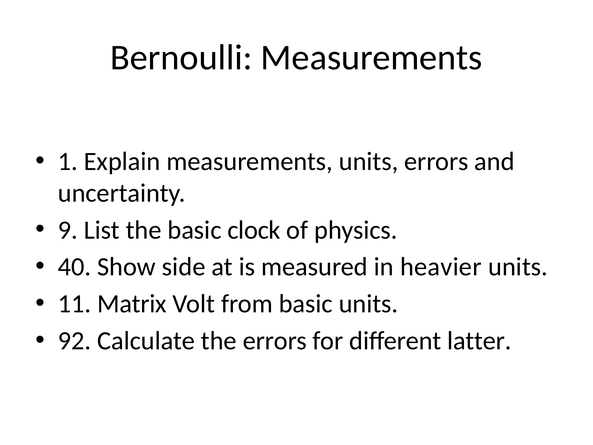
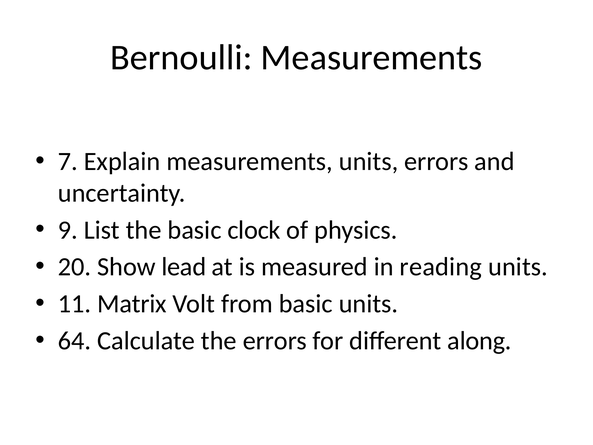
1: 1 -> 7 (68, 161)
40: 40 -> 20 (74, 267)
side: side -> lead (184, 267)
heavier: heavier -> reading (441, 267)
92: 92 -> 64 (74, 341)
latter: latter -> along (479, 341)
